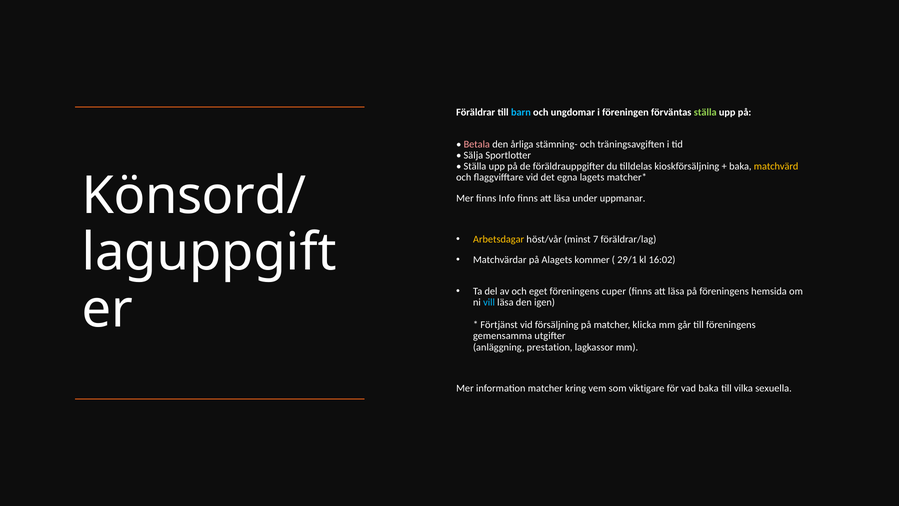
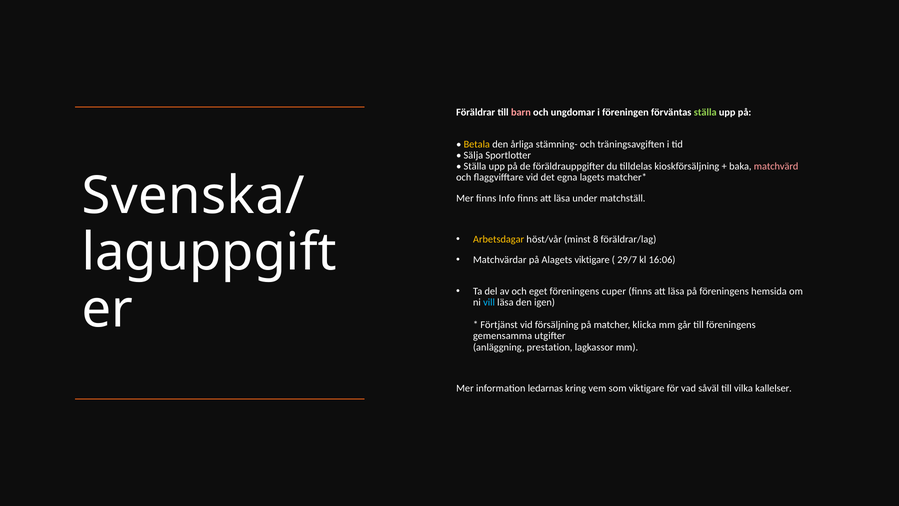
barn colour: light blue -> pink (521, 112)
Betala colour: pink -> yellow (477, 144)
matchvärd colour: yellow -> pink (776, 166)
Könsord/: Könsord/ -> Svenska/ (193, 196)
uppmanar: uppmanar -> matchställ (623, 198)
7: 7 -> 8 (596, 239)
Alagets kommer: kommer -> viktigare (592, 260)
29/1: 29/1 -> 29/7 (627, 260)
16:02: 16:02 -> 16:06 (662, 260)
information matcher: matcher -> ledarnas (545, 388)
vad baka: baka -> såväl (709, 388)
sexuella: sexuella -> kallelser (774, 388)
